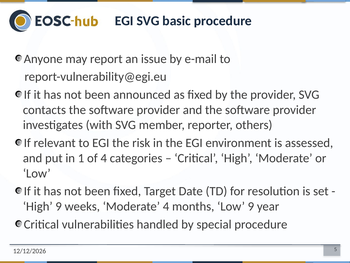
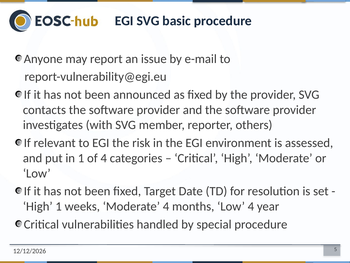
High 9: 9 -> 1 (59, 206)
Low 9: 9 -> 4 (251, 206)
